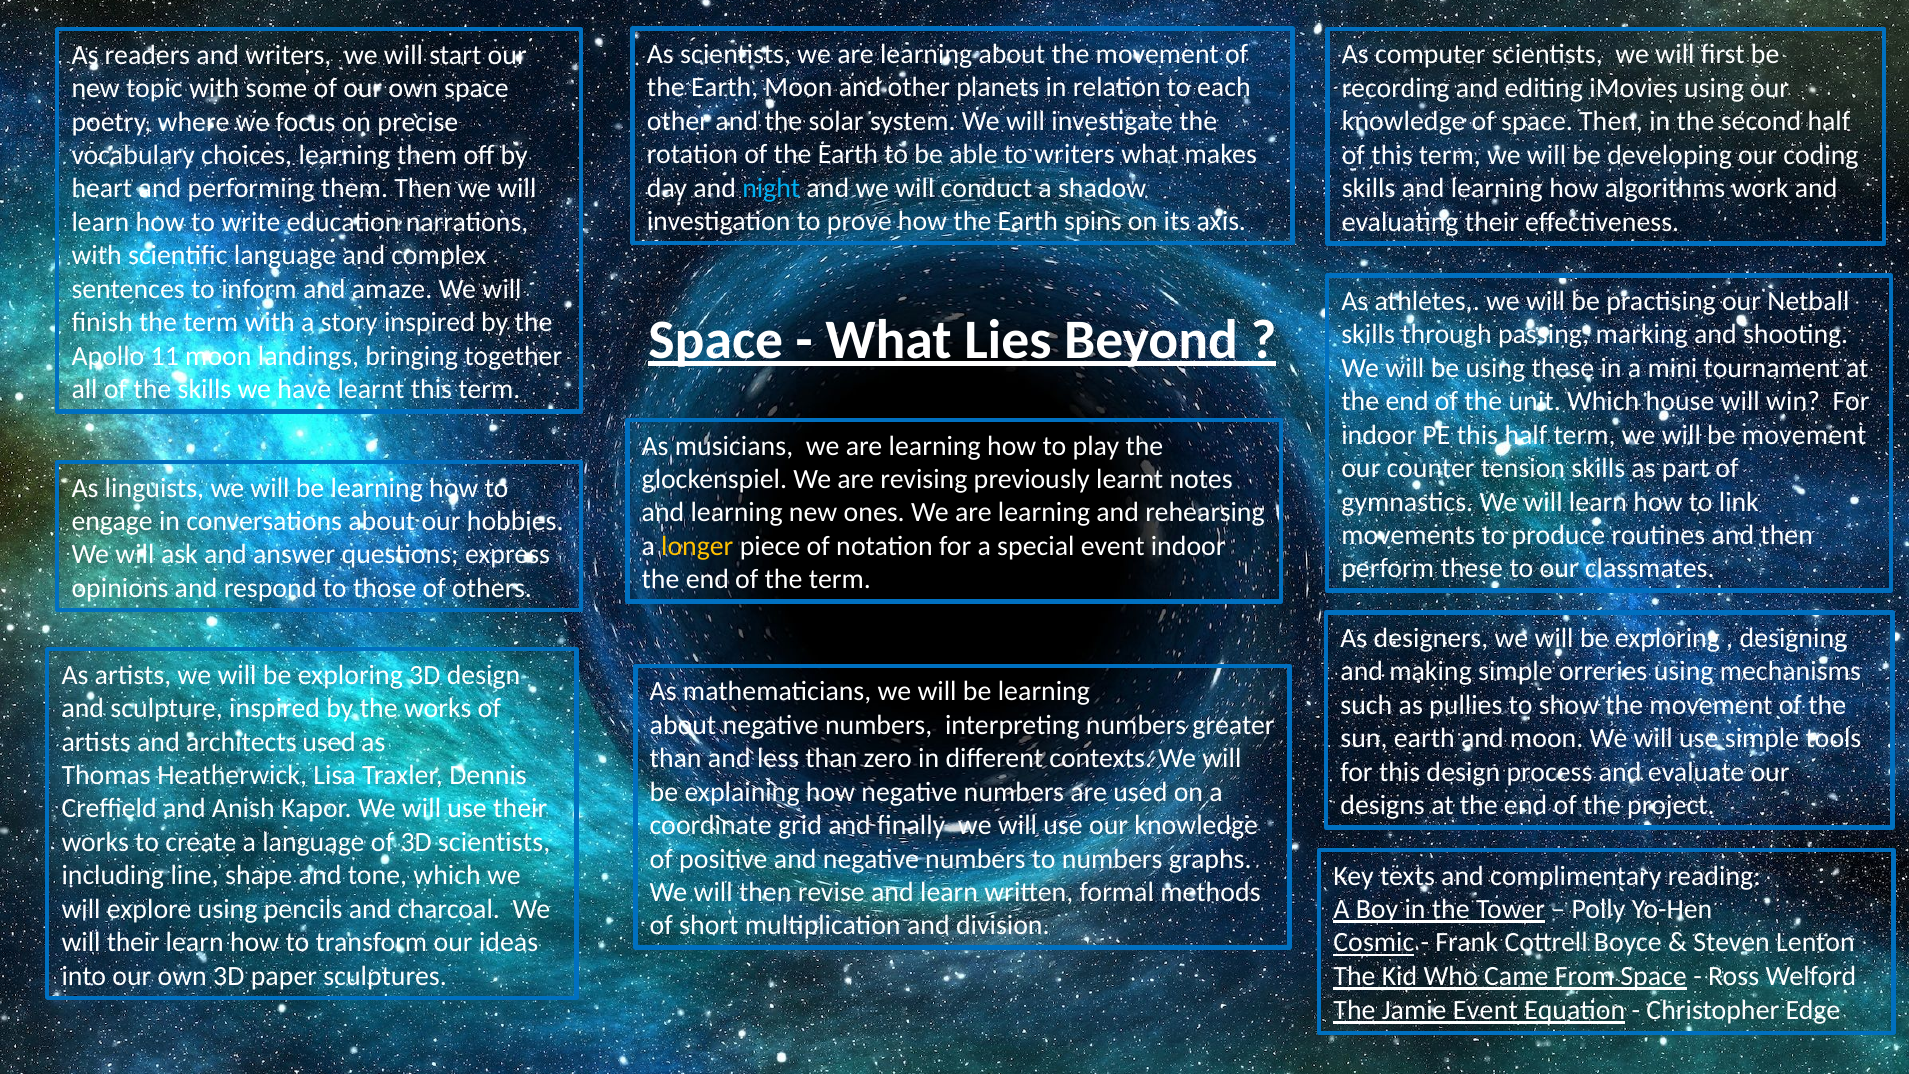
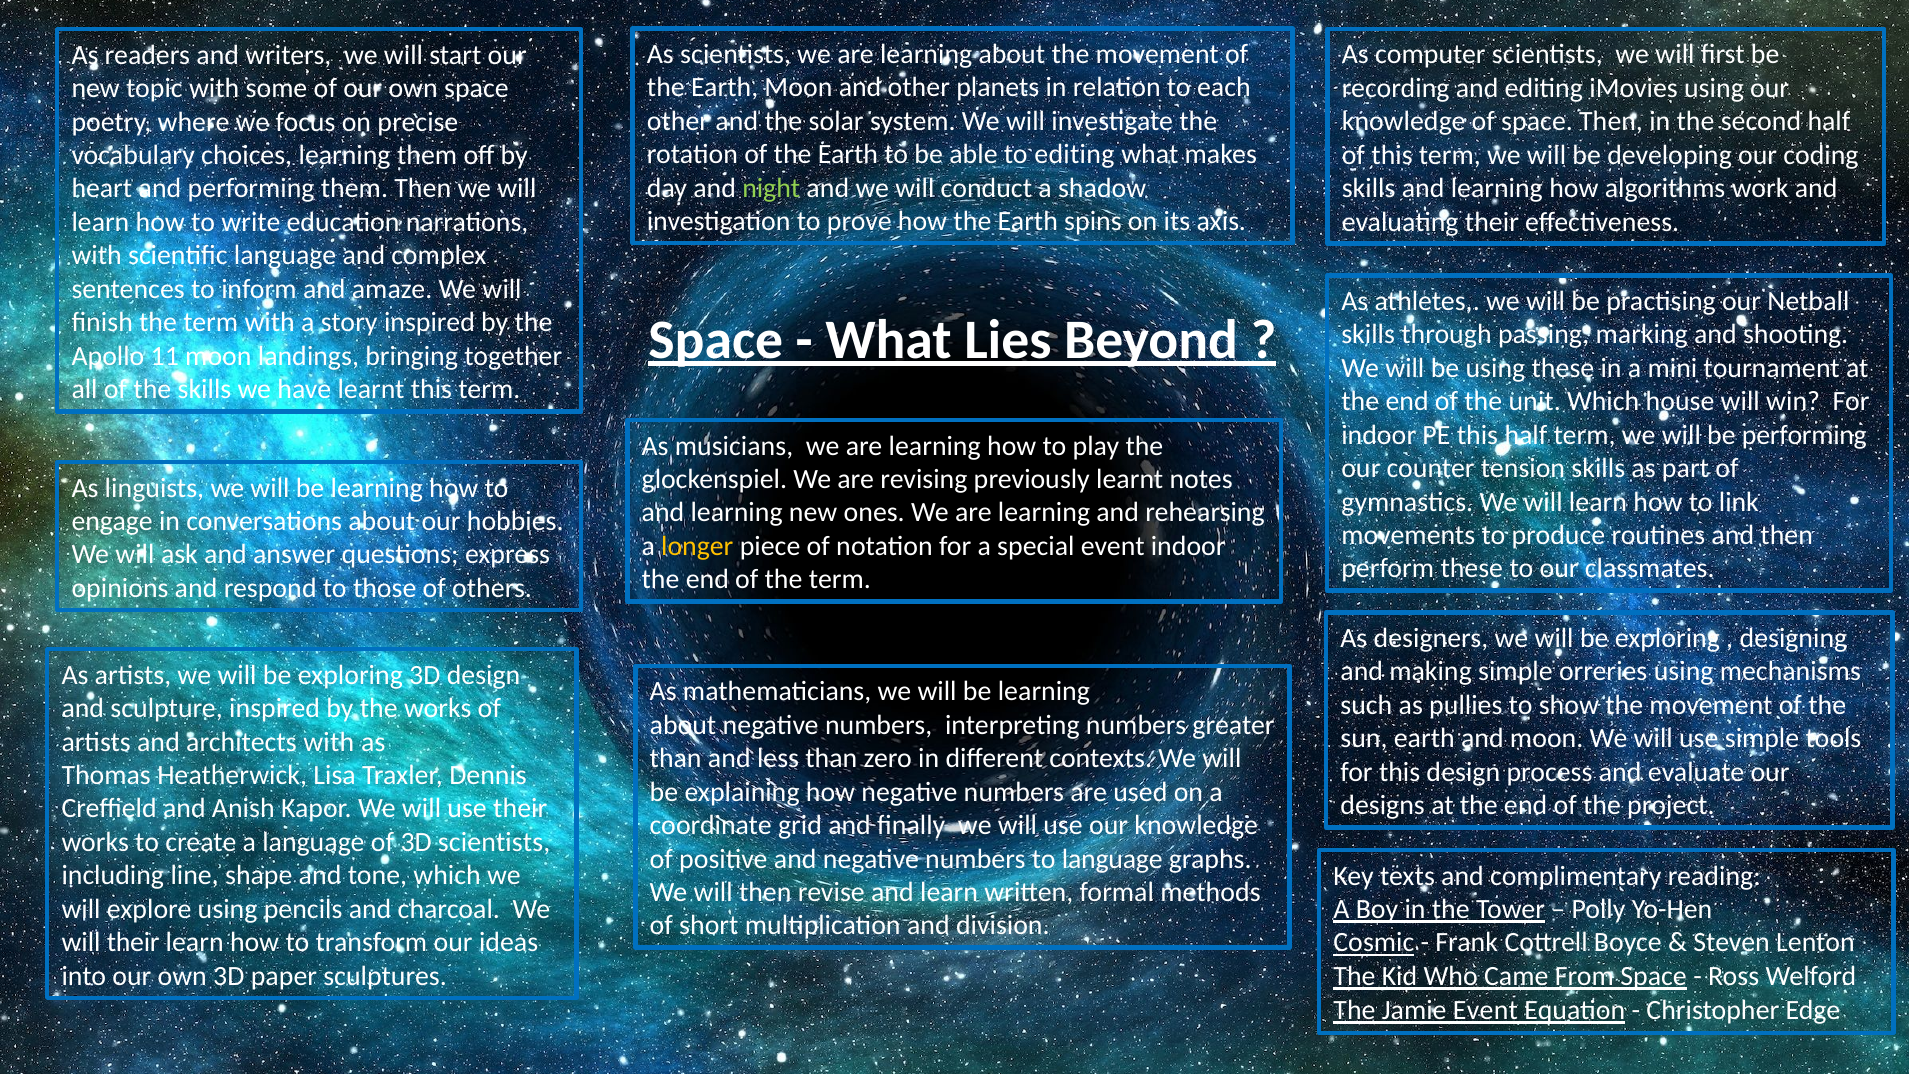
to writers: writers -> editing (1074, 155)
night colour: light blue -> light green (771, 188)
be movement: movement -> performing (1804, 435)
architects used: used -> with (329, 742)
to numbers: numbers -> language (1112, 859)
